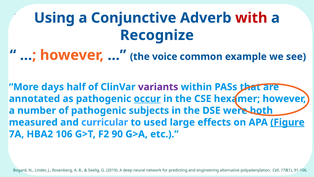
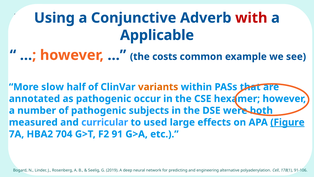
Recognize: Recognize -> Applicable (157, 35)
voice: voice -> costs (165, 57)
days: days -> slow (53, 87)
variants colour: purple -> orange (158, 87)
occur underline: present -> none (147, 99)
106: 106 -> 704 (64, 134)
90: 90 -> 91 (117, 134)
